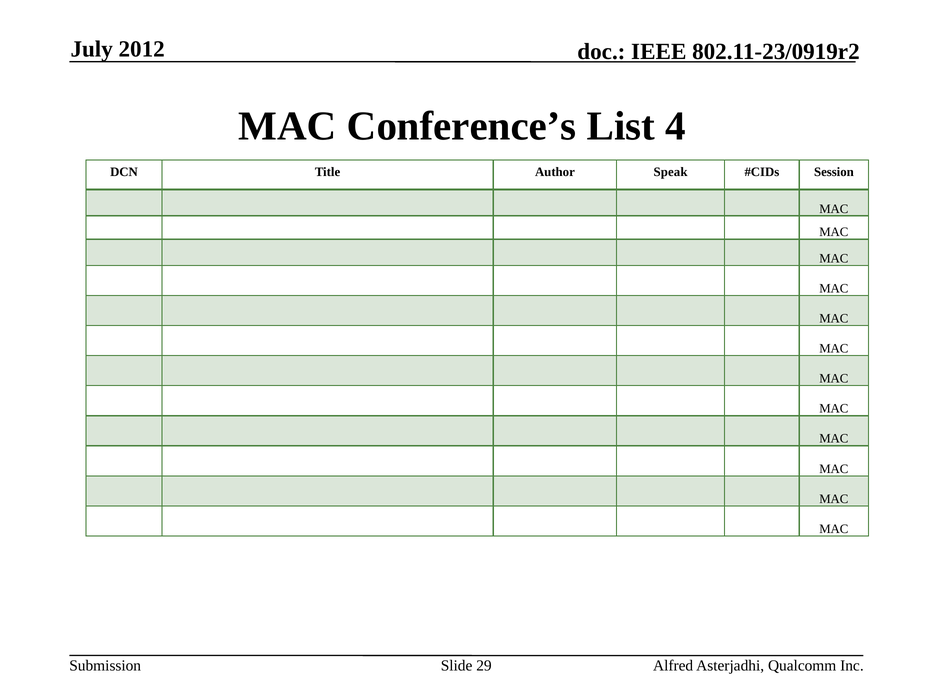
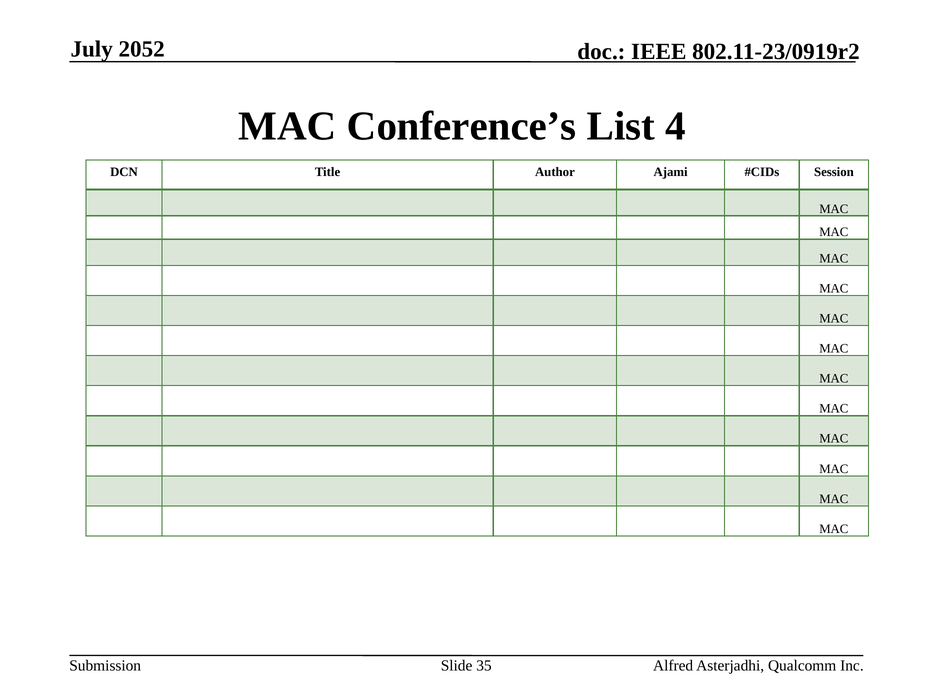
2012: 2012 -> 2052 (142, 49)
Speak: Speak -> Ajami (671, 172)
29: 29 -> 35 (484, 665)
